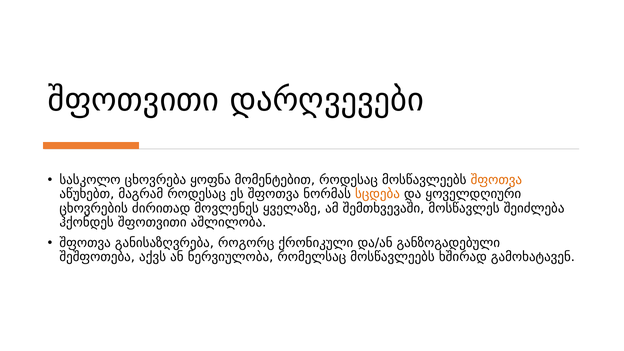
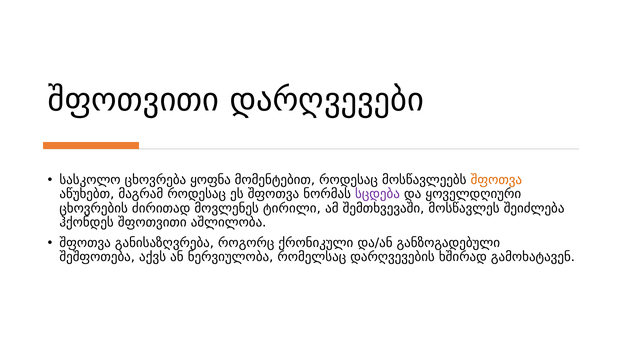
სცდება colour: orange -> purple (378, 194)
ყველაზე: ყველაზე -> ტირილი (292, 208)
რომელსაც მოსწავლეებს: მოსწავლეებს -> დარღვევების (393, 257)
